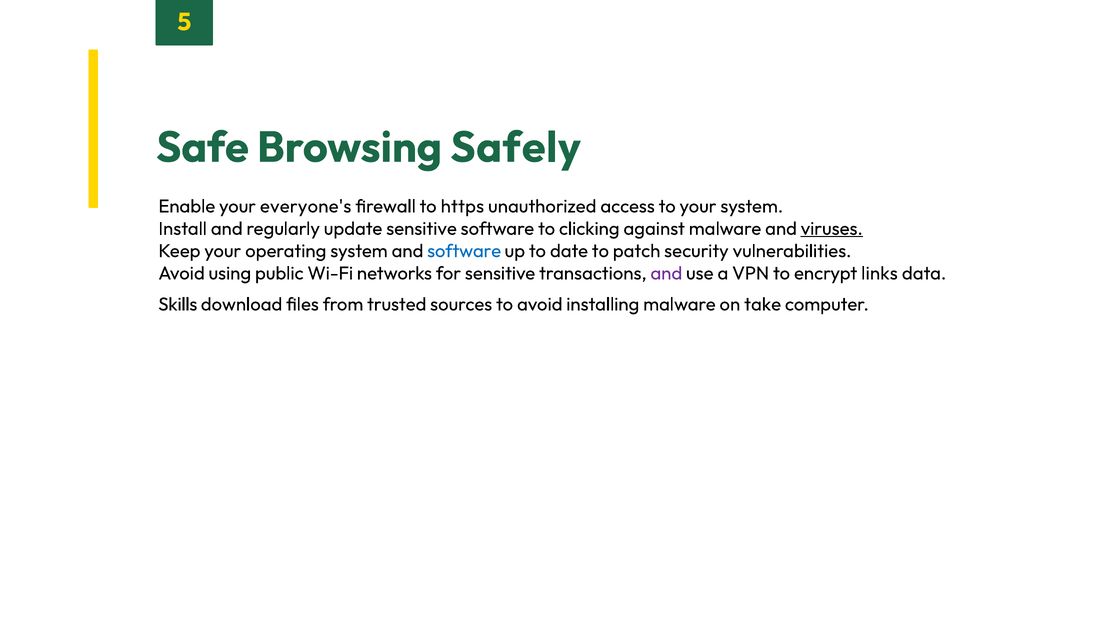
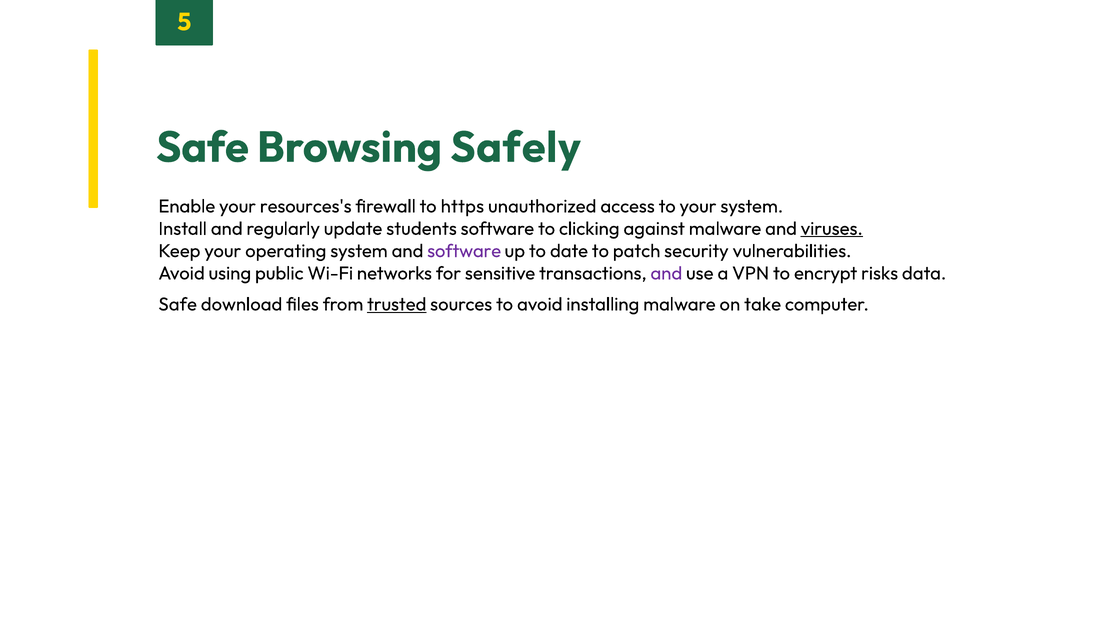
everyone's: everyone's -> resources's (306, 206)
update sensitive: sensitive -> students (422, 229)
software colour: blue -> purple (464, 251)
links: links -> risks (880, 273)
Skills: Skills -> Safe (178, 305)
trusted underline: none -> present (397, 305)
